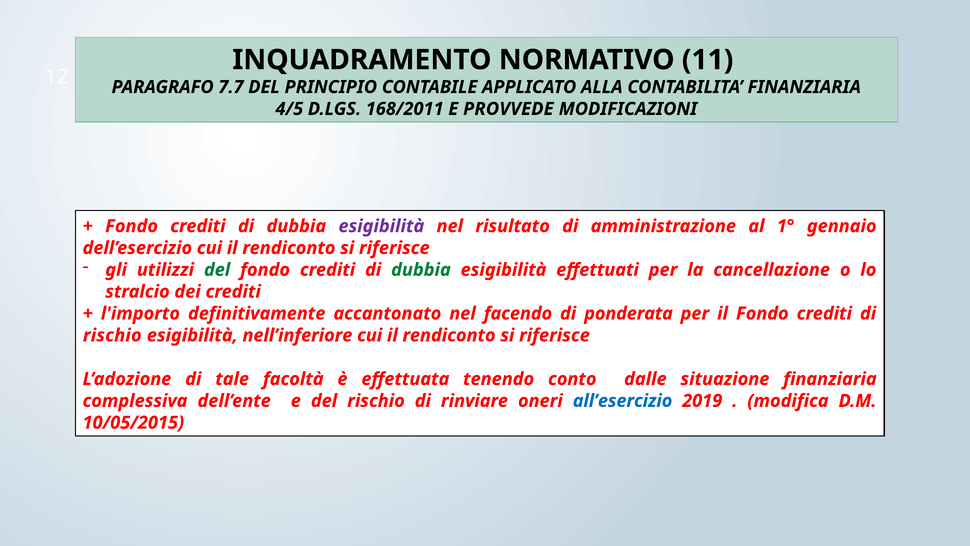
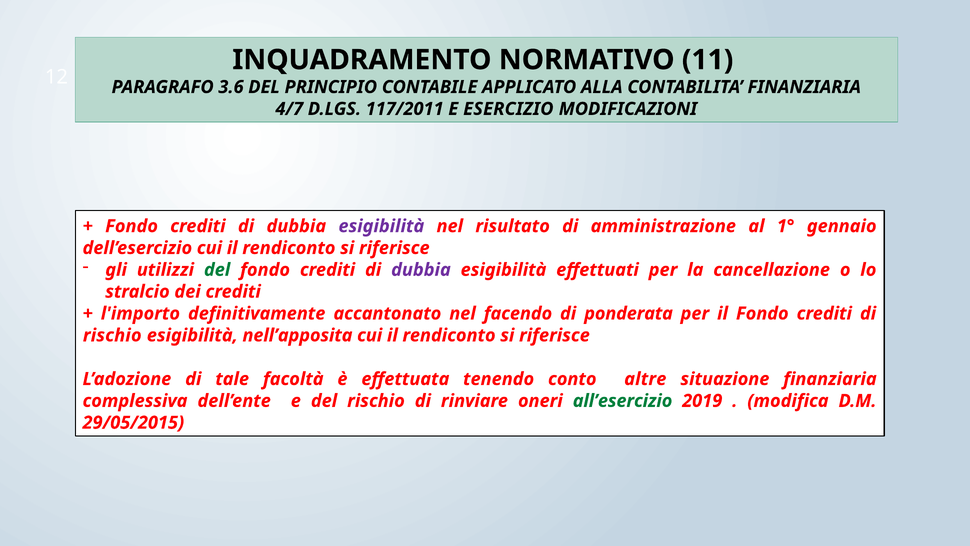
7.7: 7.7 -> 3.6 (231, 87)
4/5: 4/5 -> 4/7 (289, 109)
168/2011: 168/2011 -> 117/2011 (405, 109)
PROVVEDE: PROVVEDE -> ESERCIZIO (508, 109)
dubbia colour: green -> purple (421, 270)
nell’inferiore: nell’inferiore -> nell’apposita (297, 335)
dalle: dalle -> altre (645, 379)
all’esercizio colour: blue -> green (623, 401)
10/05/2015: 10/05/2015 -> 29/05/2015 (133, 422)
